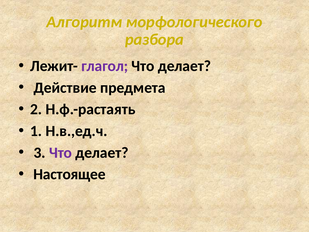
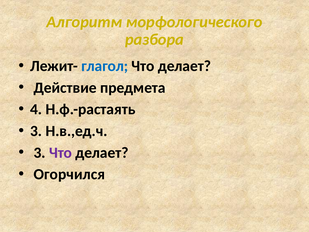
глагол colour: purple -> blue (105, 66)
2: 2 -> 4 (36, 109)
1: 1 -> 3 (36, 131)
Настоящее: Настоящее -> Огорчился (69, 174)
